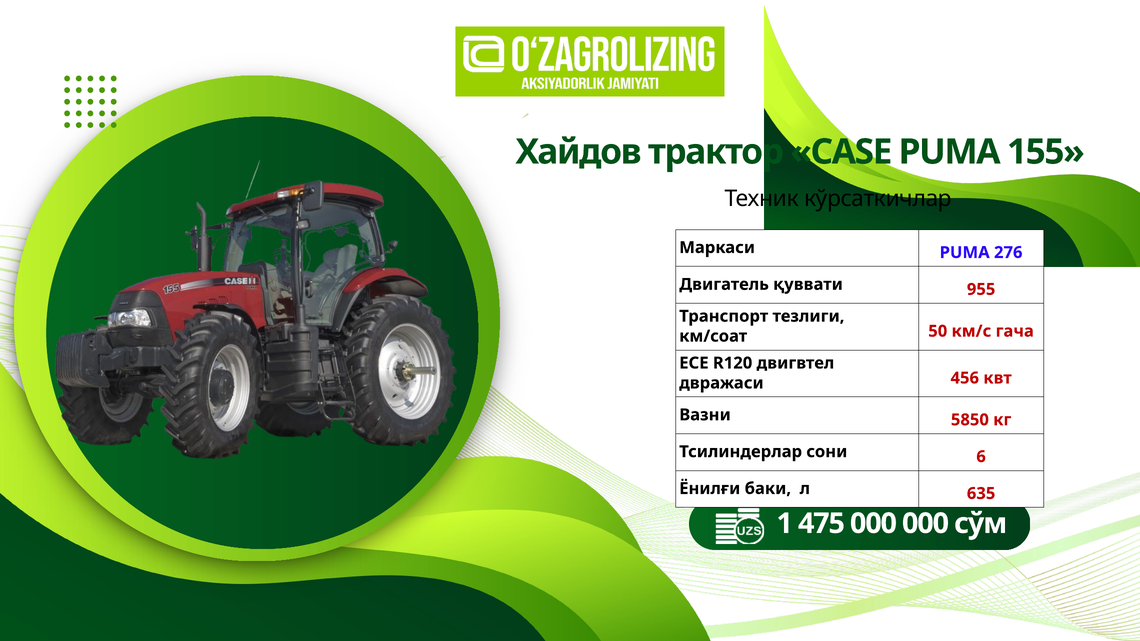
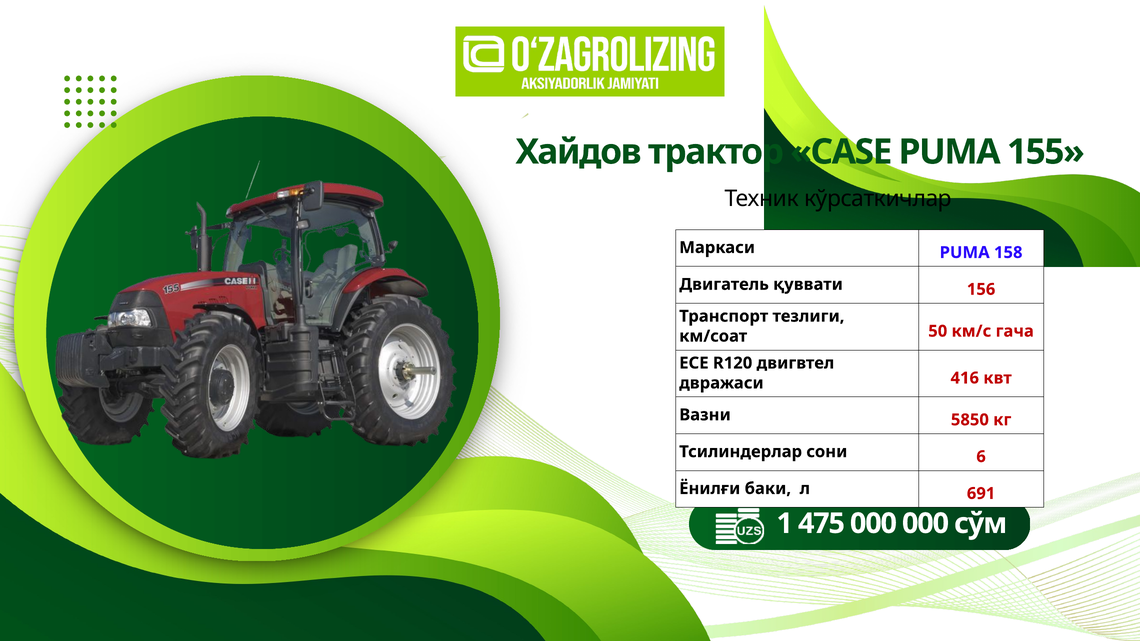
276: 276 -> 158 (1008, 253)
955: 955 -> 156 (981, 289)
456: 456 -> 416 (965, 378)
635: 635 -> 691 (981, 494)
